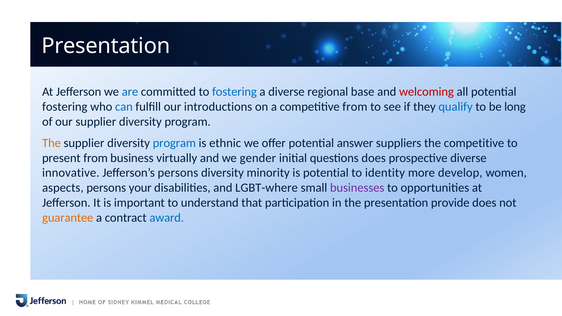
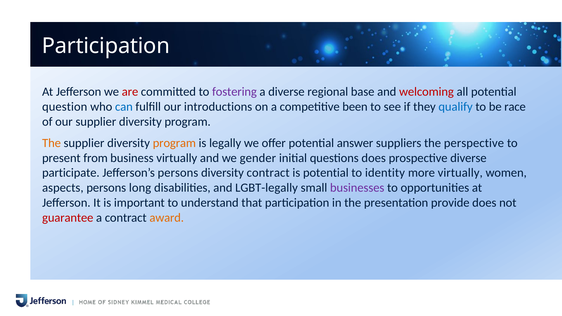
Presentation: Presentation -> Participation (106, 46)
are colour: blue -> red (130, 92)
fostering colour: blue -> purple (234, 92)
fostering: fostering -> question (65, 107)
competitive from: from -> been (355, 107)
long: long -> race (515, 107)
program colour: blue -> orange (174, 143)
ethnic: ethnic -> legally (225, 143)
the competitive: competitive -> perspective (474, 143)
innovative: innovative -> participate (71, 173)
diversity minority: minority -> contract (268, 173)
more develop: develop -> virtually (460, 173)
your: your -> long (140, 188)
LGBT-where: LGBT-where -> LGBT-legally (267, 188)
guarantee colour: orange -> red (68, 218)
award colour: blue -> orange (167, 218)
